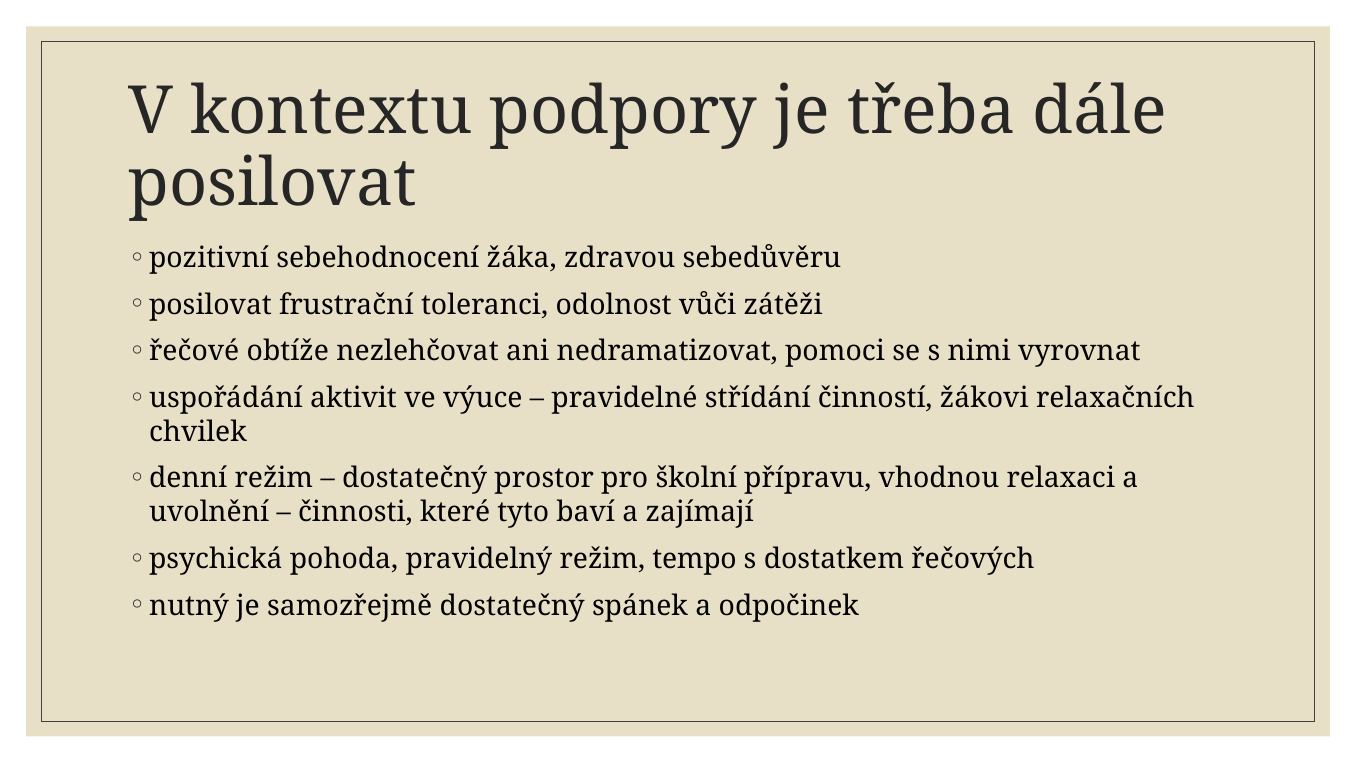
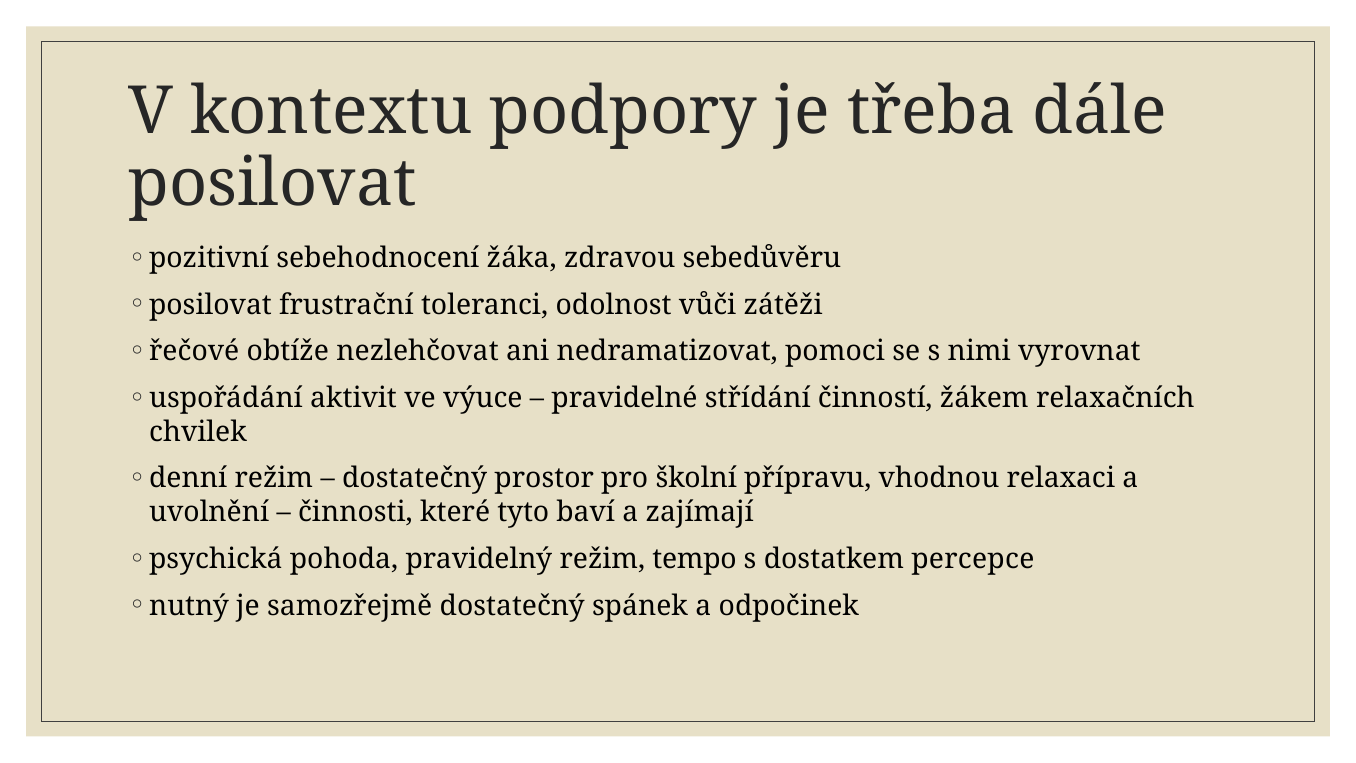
žákovi: žákovi -> žákem (984, 398)
řečových: řečových -> percepce (973, 559)
